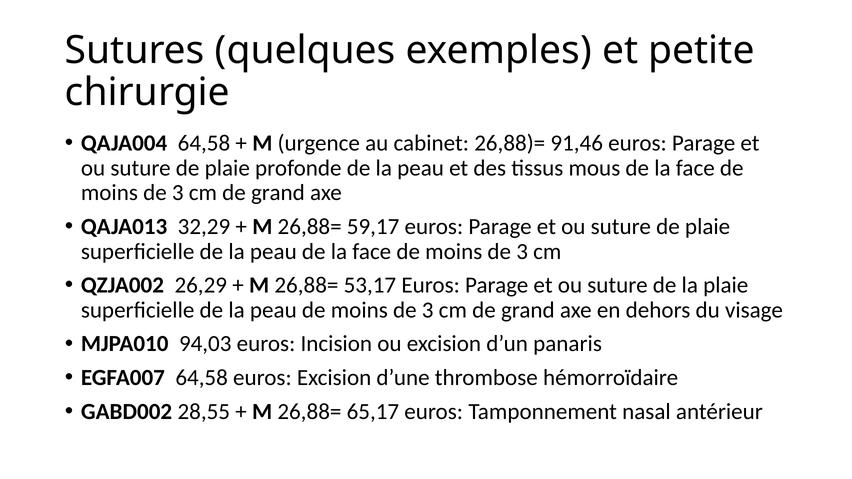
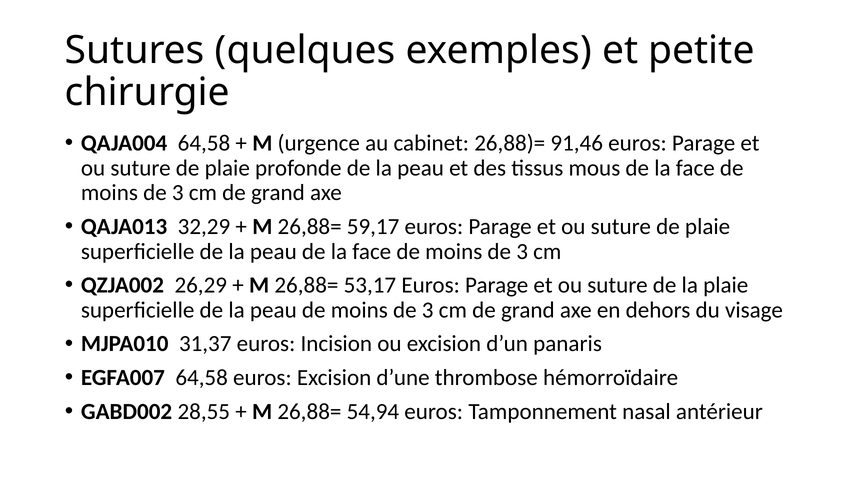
94,03: 94,03 -> 31,37 (205, 344)
65,17: 65,17 -> 54,94 (373, 412)
